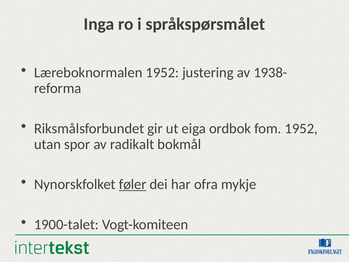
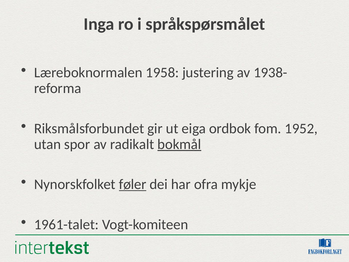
Læreboknormalen 1952: 1952 -> 1958 (162, 73)
bokmål underline: none -> present (179, 144)
1900-talet: 1900-talet -> 1961-talet (66, 224)
